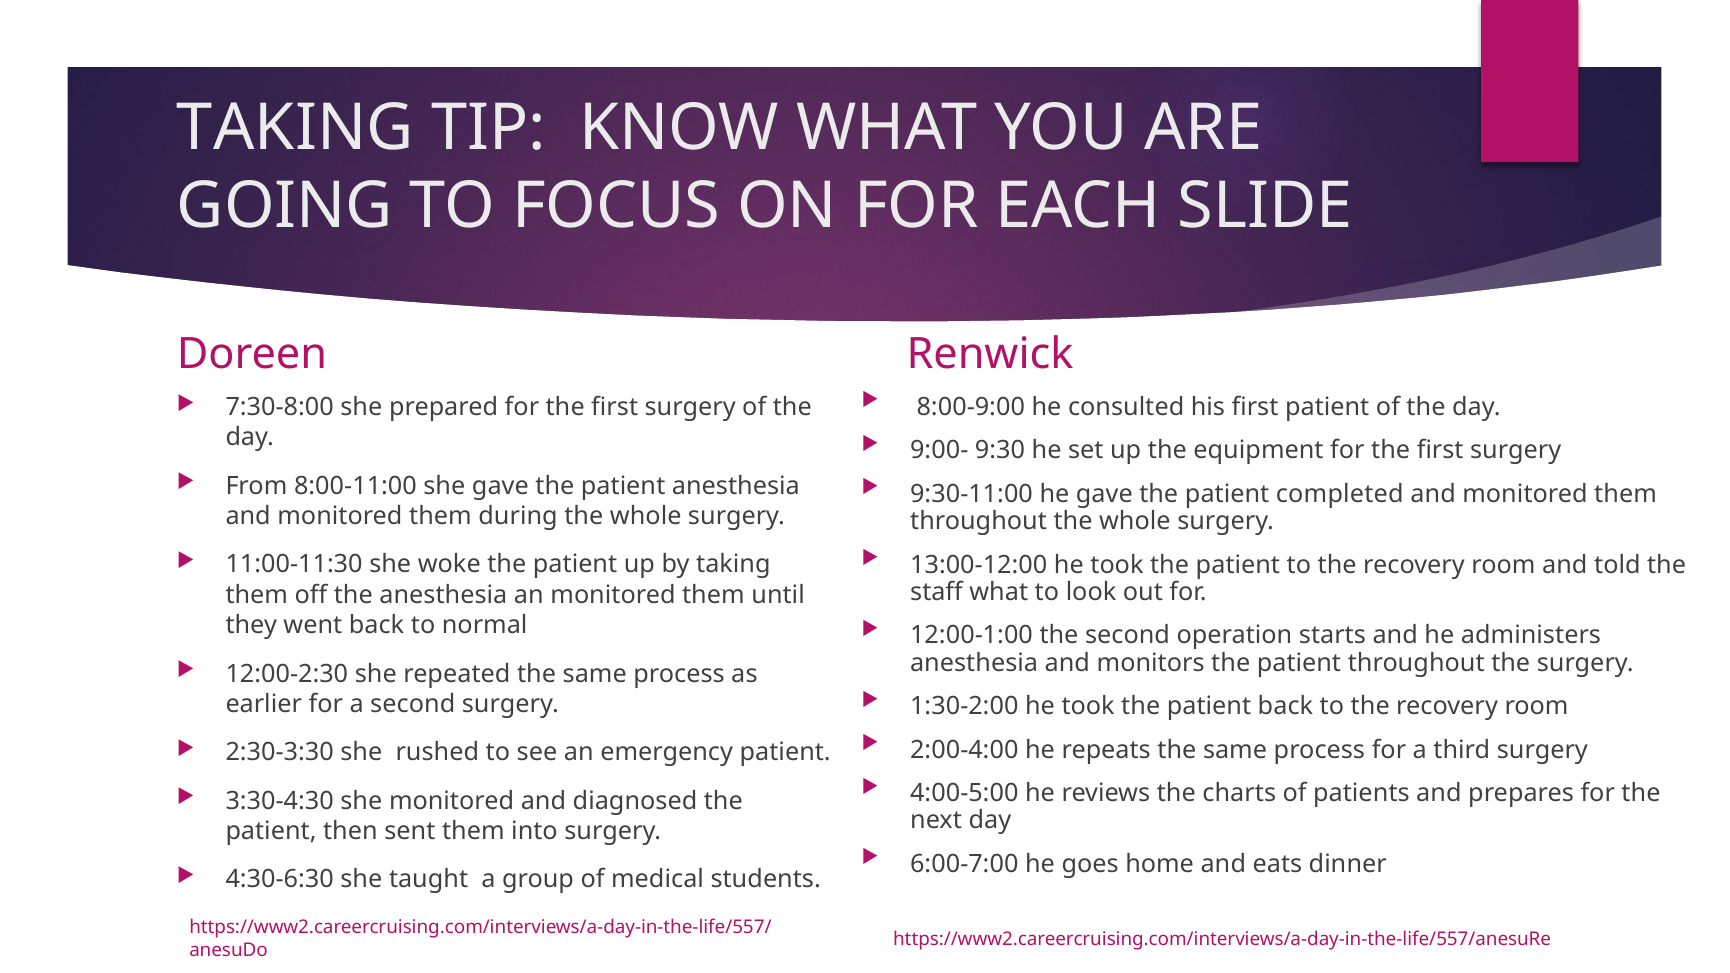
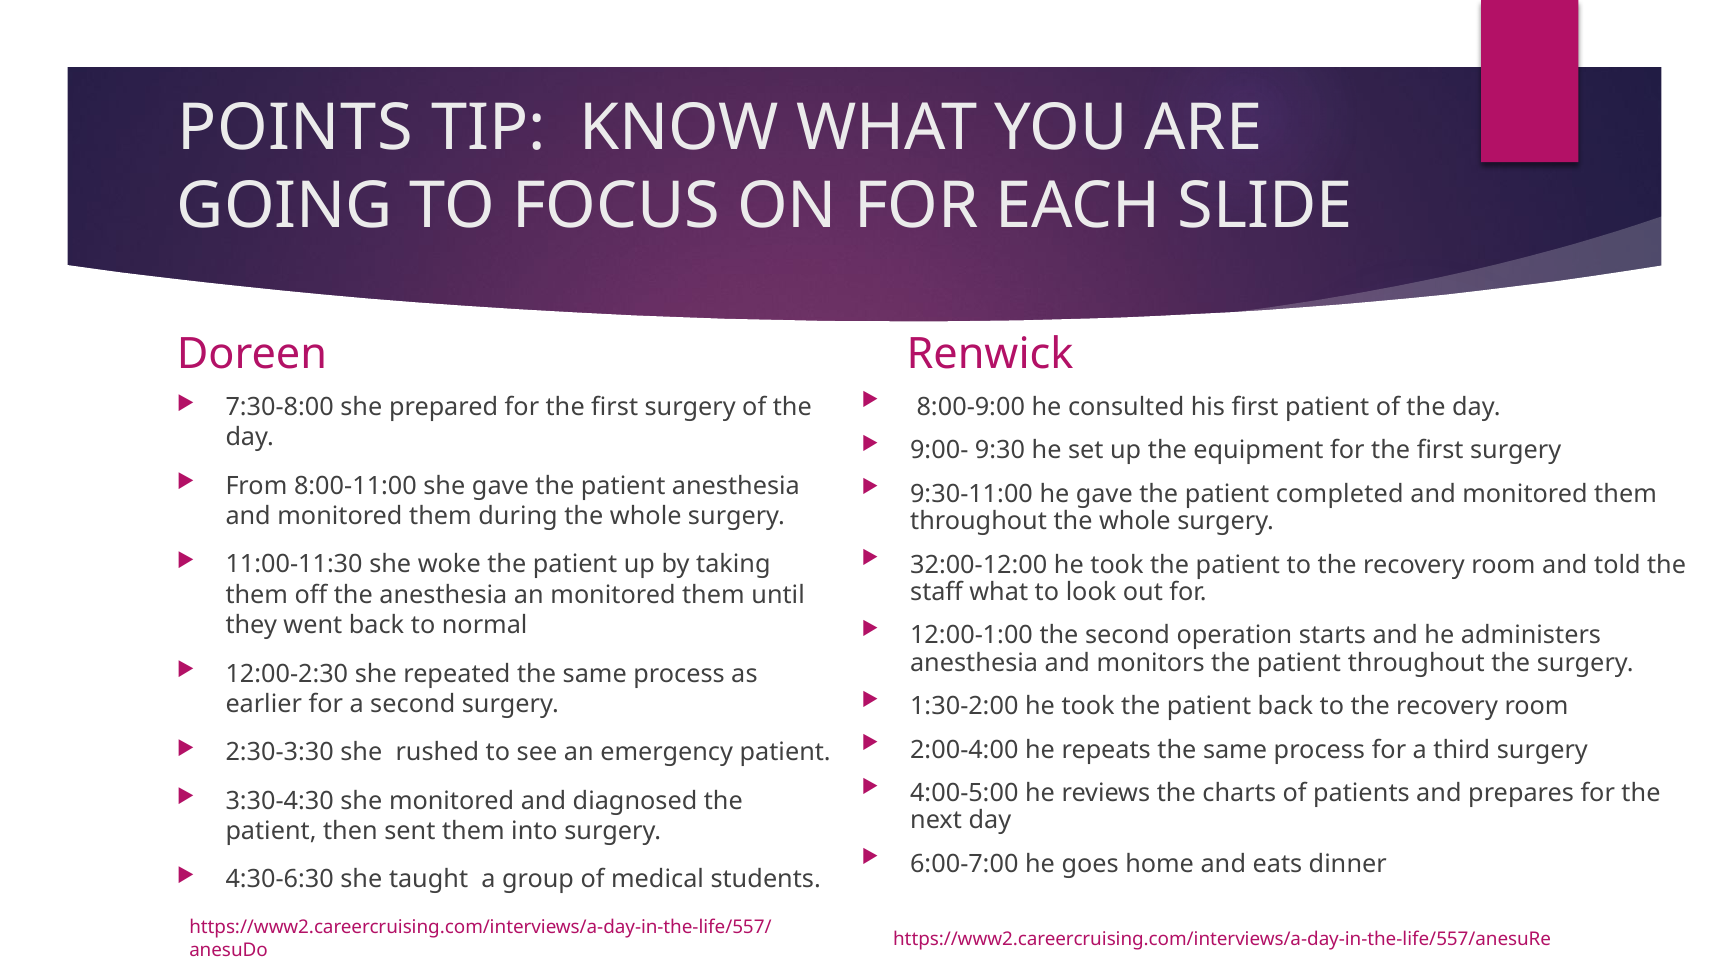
TAKING: TAKING -> POINTS (295, 129)
13:00-12:00: 13:00-12:00 -> 32:00-12:00 (979, 565)
